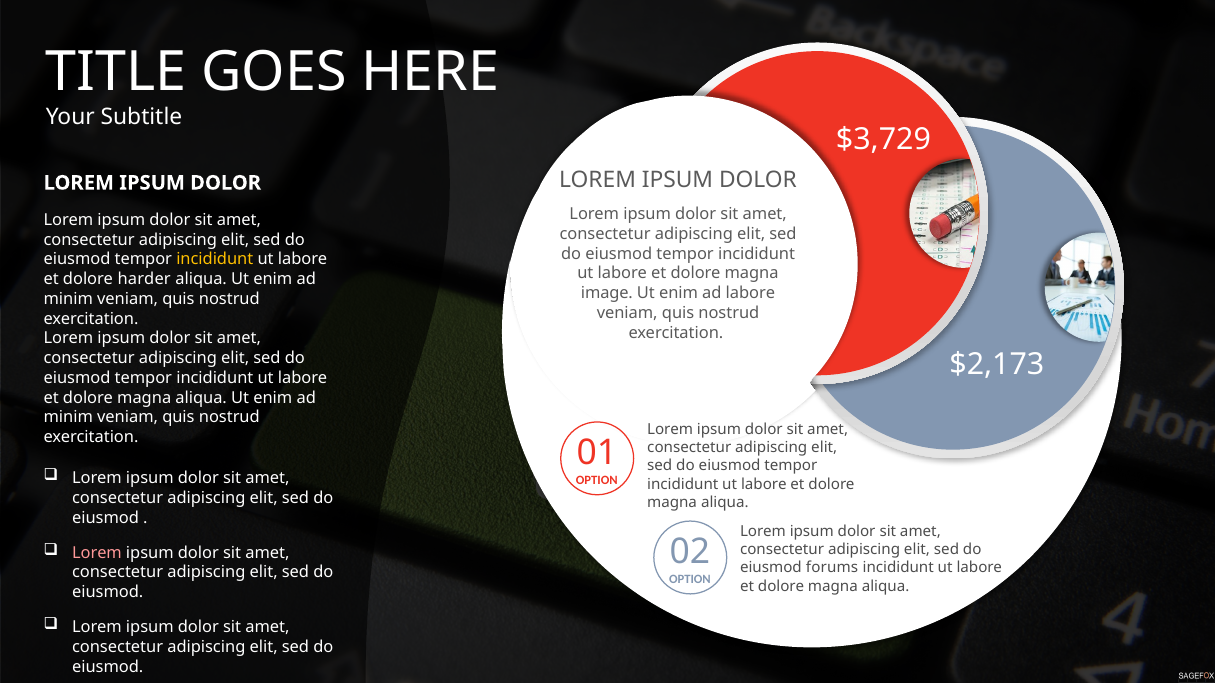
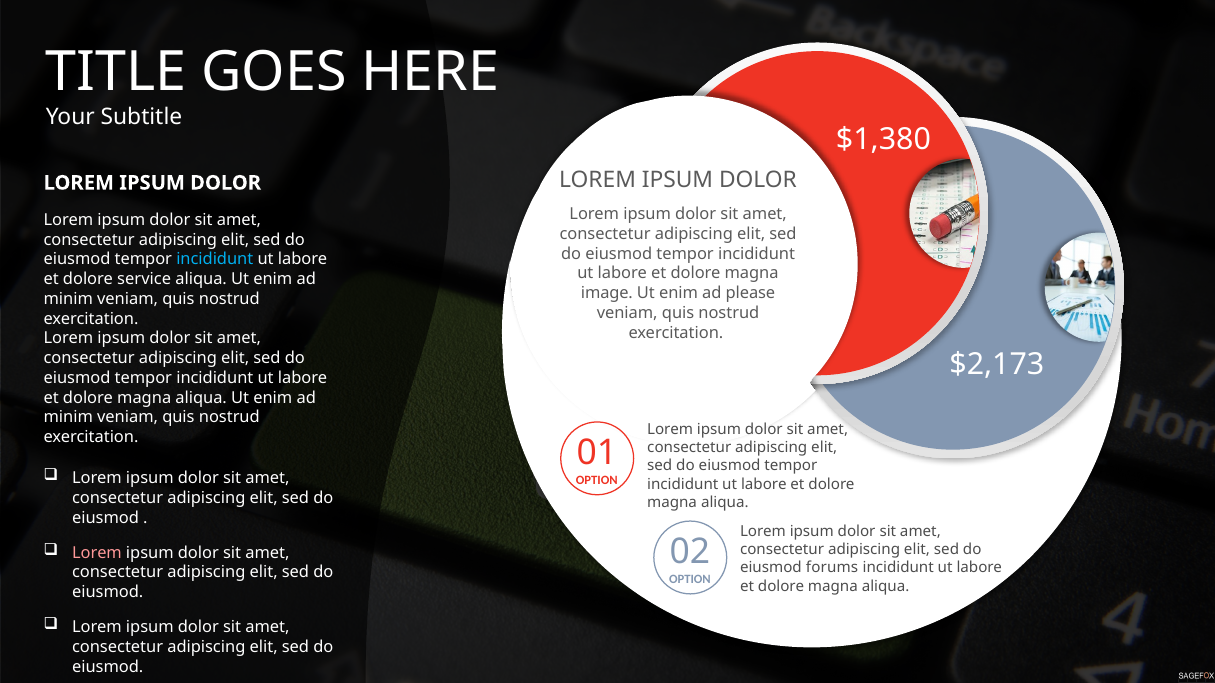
$3,729: $3,729 -> $1,380 (883, 139)
incididunt colour: yellow -> light blue (215, 260)
harder: harder -> service (144, 279)
ad labore: labore -> please (750, 293)
